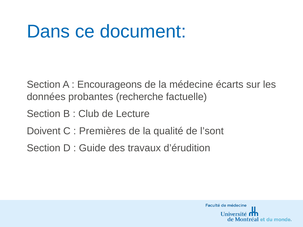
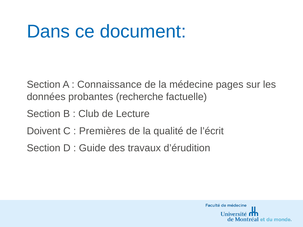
Encourageons: Encourageons -> Connaissance (109, 85)
écarts: écarts -> pages (230, 85)
l’sont: l’sont -> l’écrit (212, 131)
